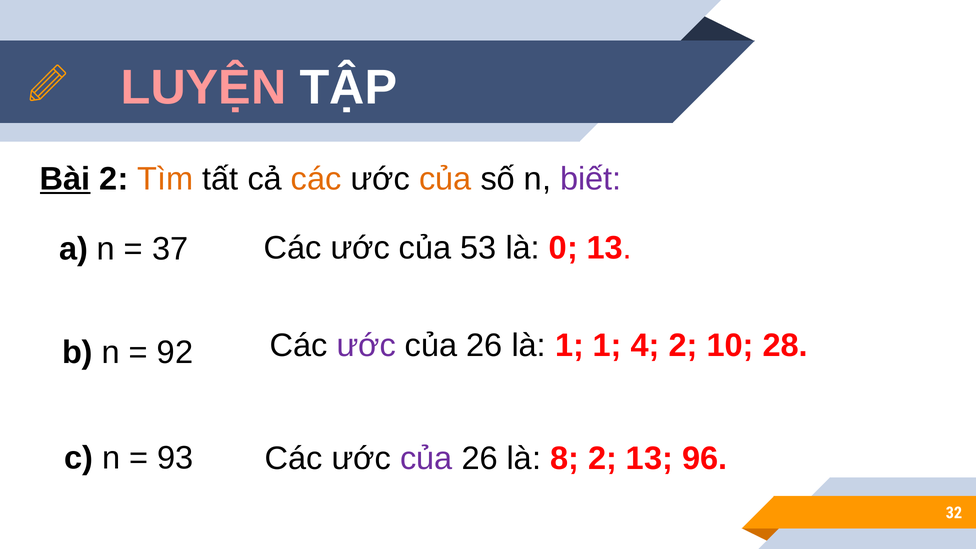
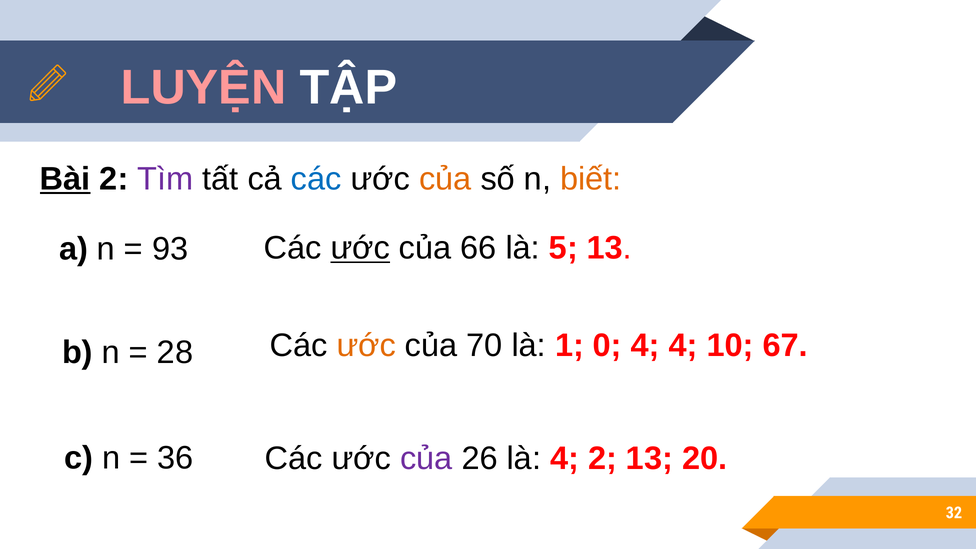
Tìm colour: orange -> purple (165, 179)
các colour: orange -> blue (316, 179)
biết colour: purple -> orange (591, 179)
ước underline: none -> present (360, 248)
53: 53 -> 66 (478, 248)
0: 0 -> 5 (563, 248)
37: 37 -> 93 (170, 249)
ước colour: purple -> orange (366, 345)
26: 26 -> 70 (484, 345)
1 1: 1 -> 0 (607, 345)
4 2: 2 -> 4 (683, 345)
28: 28 -> 67 (785, 345)
92: 92 -> 28 (175, 352)
93: 93 -> 36 (175, 458)
là 8: 8 -> 4 (565, 459)
96: 96 -> 20 (705, 459)
